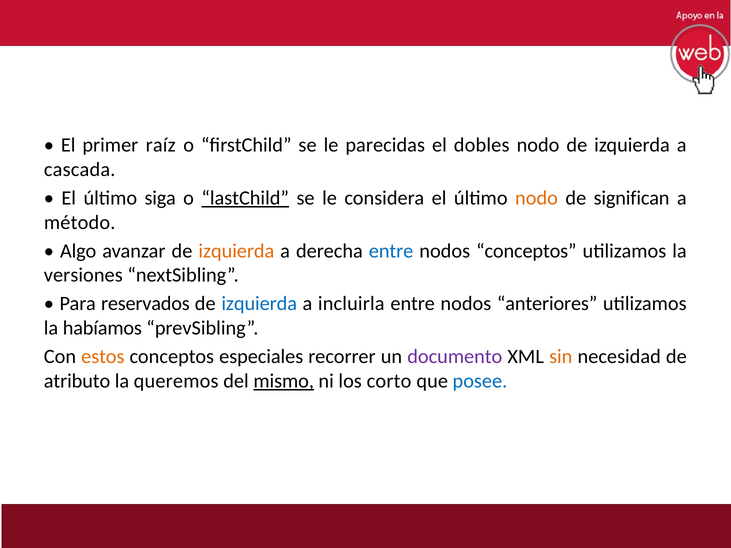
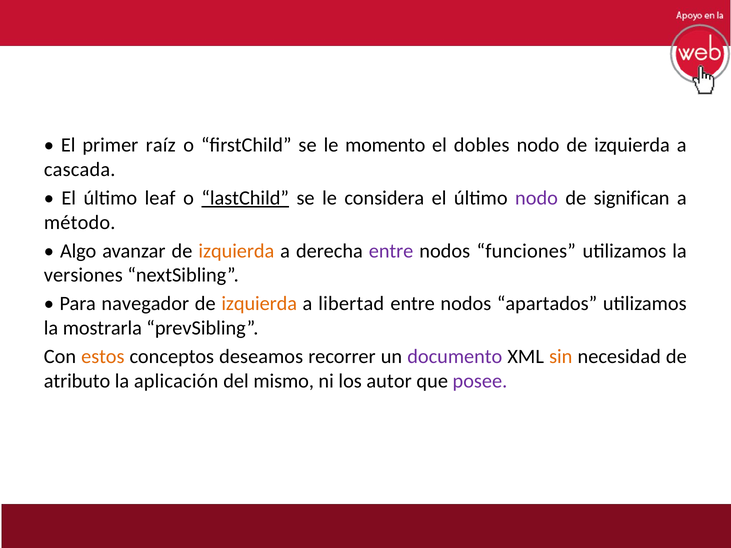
parecidas: parecidas -> momento (385, 145)
siga: siga -> leaf (160, 198)
nodo colour: orange -> purple (536, 198)
entre colour: blue -> purple (391, 251)
nodos conceptos: conceptos -> funciones (526, 251)
reservados: reservados -> navegador (145, 304)
izquierda colour: blue -> orange (259, 304)
incluirla: incluirla -> libertad (351, 304)
anteriores: anteriores -> apartados (547, 304)
habíamos: habíamos -> mostrarla (102, 328)
especiales: especiales -> deseamos (261, 357)
queremos: queremos -> aplicación (176, 381)
mismo underline: present -> none (284, 381)
corto: corto -> autor (389, 381)
posee colour: blue -> purple (480, 381)
